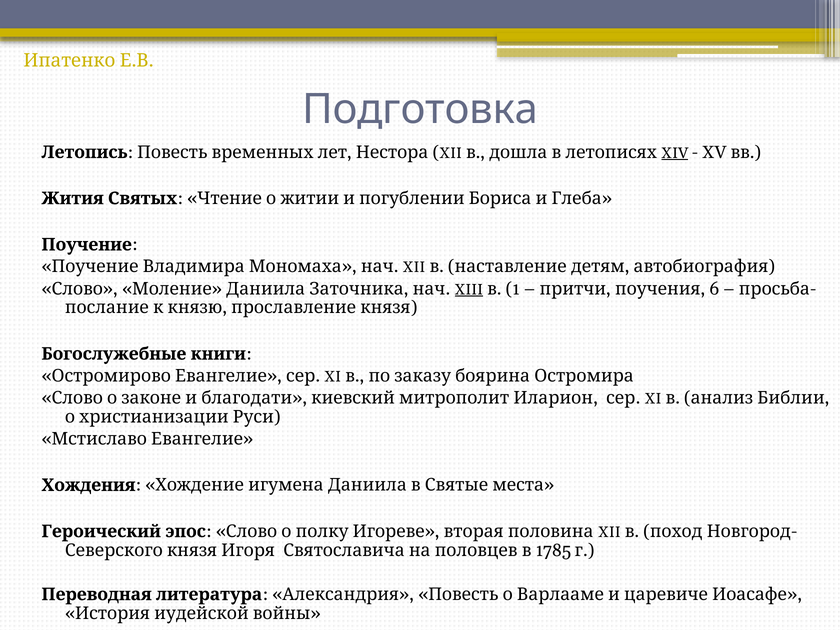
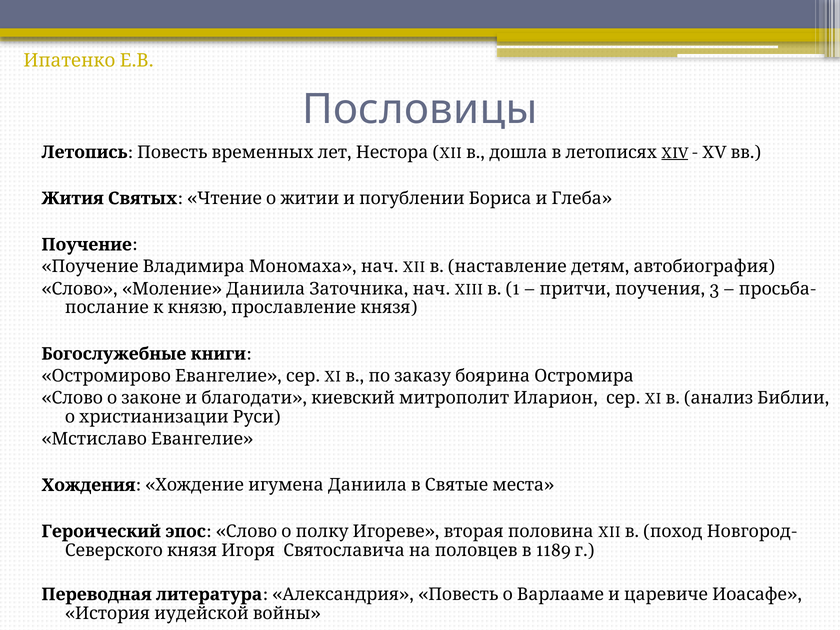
Подготовка: Подготовка -> Пословицы (420, 110)
XIII underline: present -> none (469, 290)
6: 6 -> 3 (714, 289)
1785: 1785 -> 1189 (553, 550)
